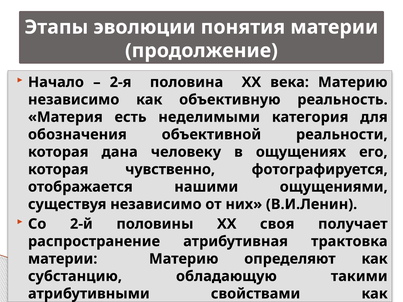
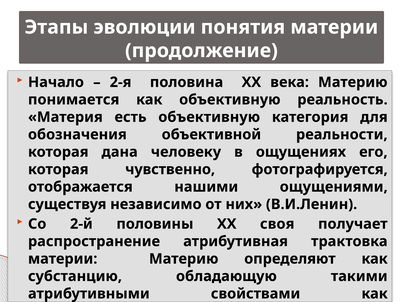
независимо: независимо -> понимается (74, 100)
есть неделимыми: неделимыми -> объективную (209, 117)
